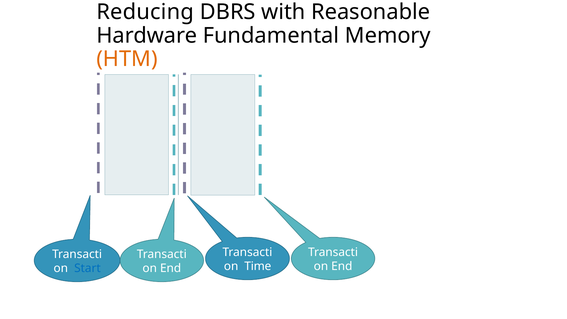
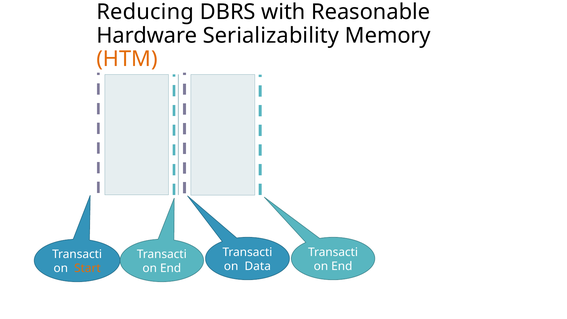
Fundamental: Fundamental -> Serializability (271, 35)
Time: Time -> Data (258, 266)
Start colour: blue -> orange (87, 268)
